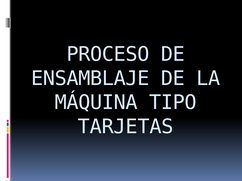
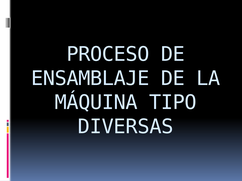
TARJETAS: TARJETAS -> DIVERSAS (126, 127)
